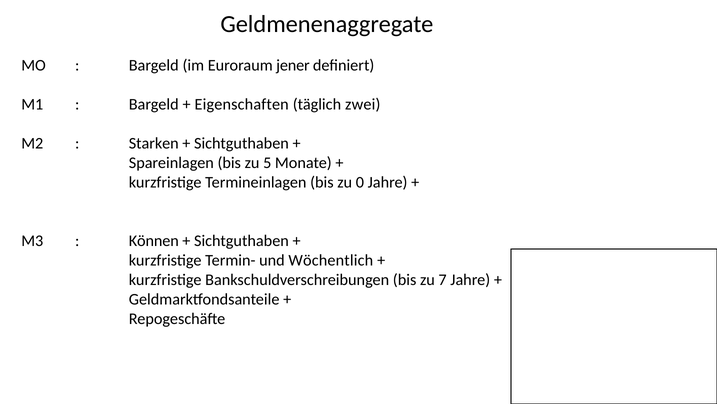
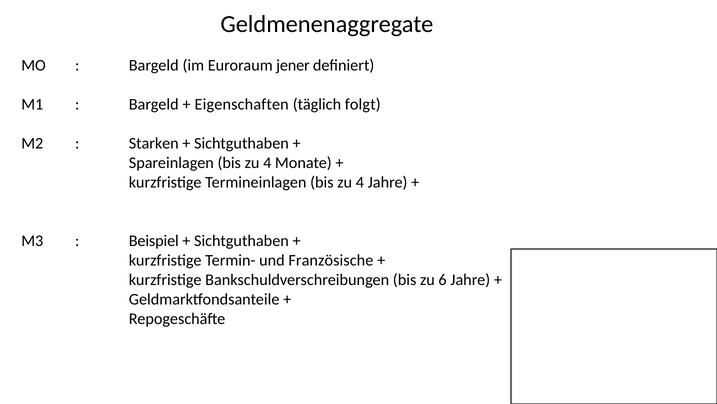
zwei: zwei -> folgt (363, 104)
Spareinlagen bis zu 5: 5 -> 4 (267, 162)
Termineinlagen bis zu 0: 0 -> 4 (360, 182)
Können: Können -> Beispiel (154, 240)
Wöchentlich: Wöchentlich -> Französische (331, 260)
7: 7 -> 6 (443, 279)
